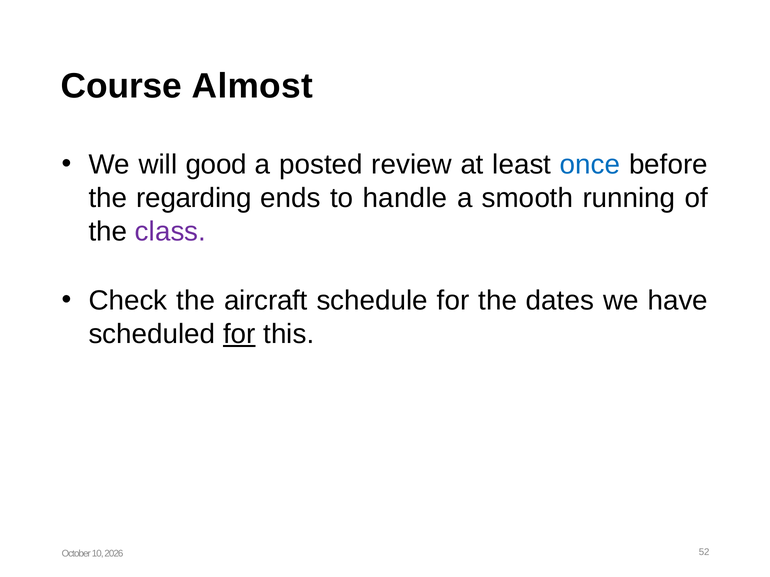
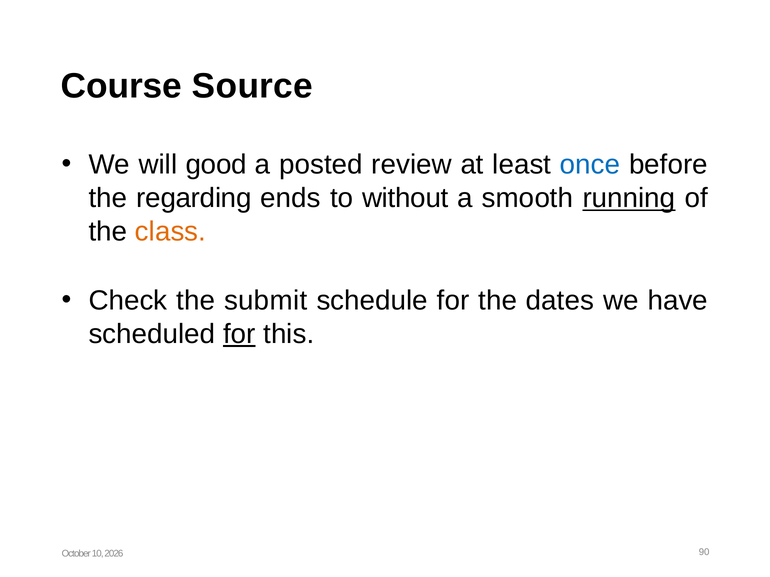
Almost: Almost -> Source (252, 86)
handle: handle -> without (405, 198)
running underline: none -> present (629, 198)
class colour: purple -> orange (170, 232)
aircraft: aircraft -> submit (266, 301)
52: 52 -> 90 (704, 553)
